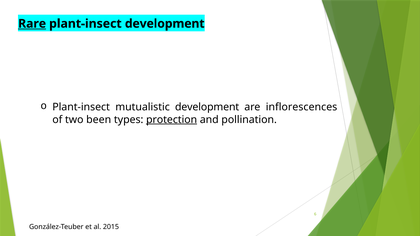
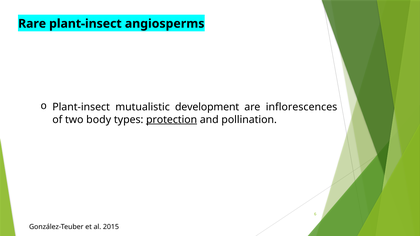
Rare underline: present -> none (32, 24)
plant-insect development: development -> angiosperms (165, 24)
been: been -> body (99, 120)
